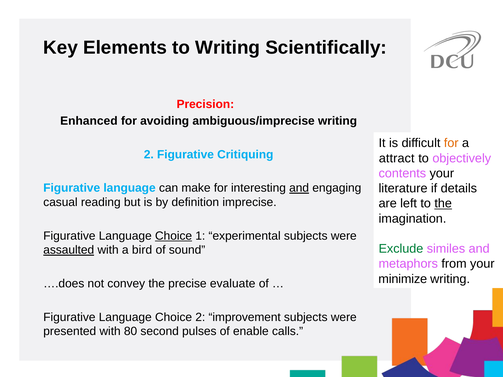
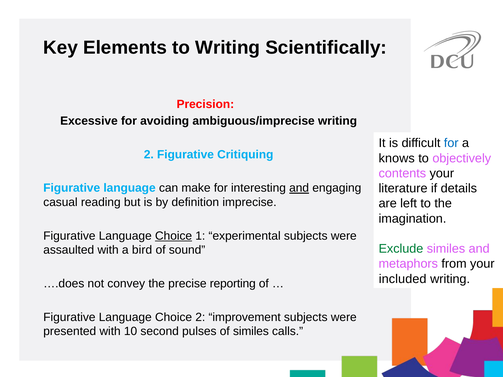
Enhanced: Enhanced -> Excessive (89, 121)
for colour: orange -> blue (451, 143)
attract: attract -> knows (397, 158)
the underline: present -> none (443, 204)
assaulted underline: present -> none (69, 250)
minimize: minimize -> included (403, 279)
evaluate: evaluate -> reporting (233, 284)
80: 80 -> 10 (131, 332)
of enable: enable -> similes (251, 332)
